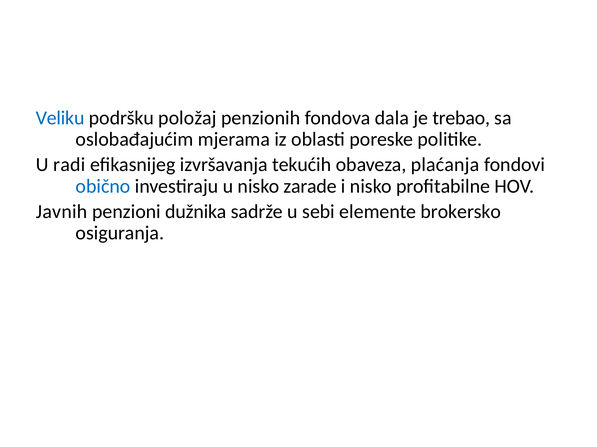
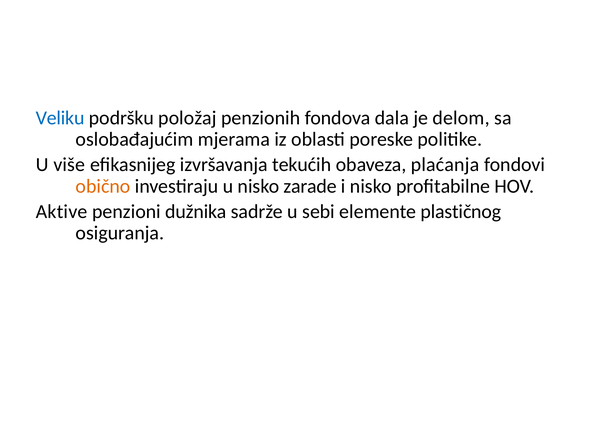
trebao: trebao -> delom (461, 118)
radi: radi -> više (69, 165)
obično colour: blue -> orange (103, 187)
Javnih: Javnih -> Aktive (62, 212)
brokersko: brokersko -> plastičnog (461, 212)
